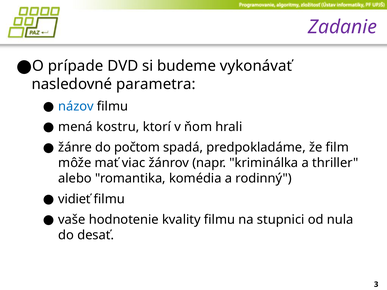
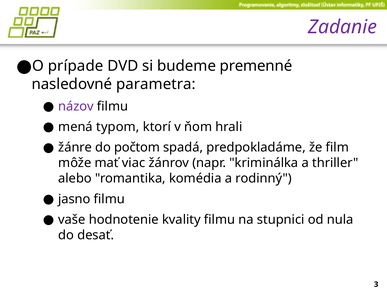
vykonávať: vykonávať -> premenné (256, 66)
názov colour: blue -> purple (76, 106)
kostru: kostru -> typom (118, 127)
vidieť: vidieť -> jasno (74, 199)
